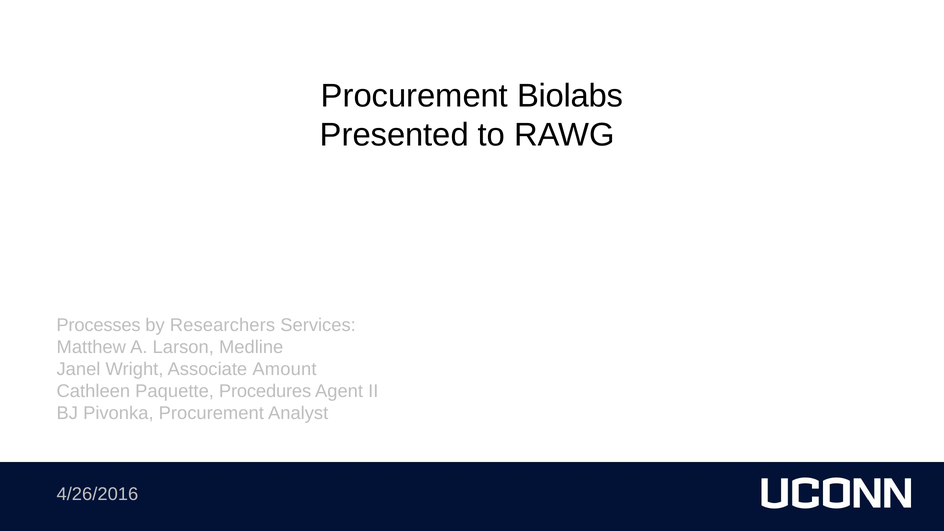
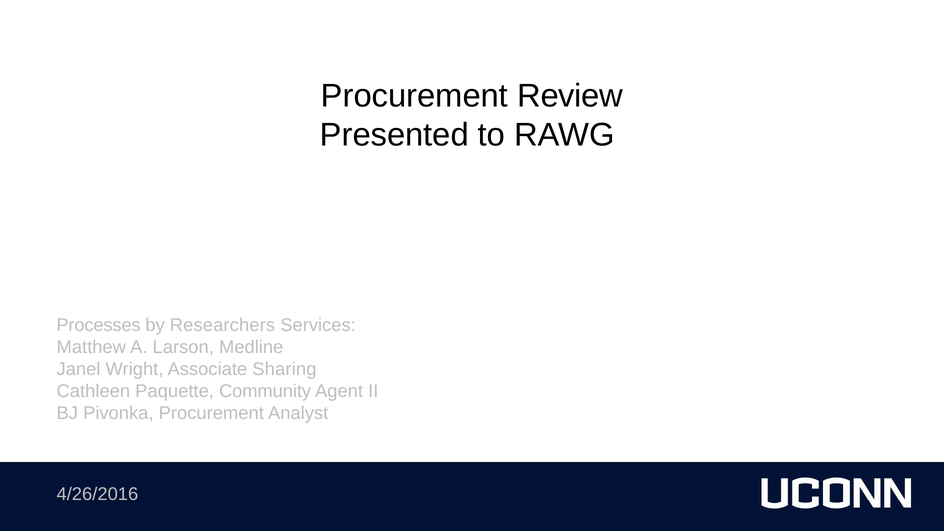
Biolabs: Biolabs -> Review (570, 96)
Amount: Amount -> Sharing (284, 369)
Procedures: Procedures -> Community (265, 391)
